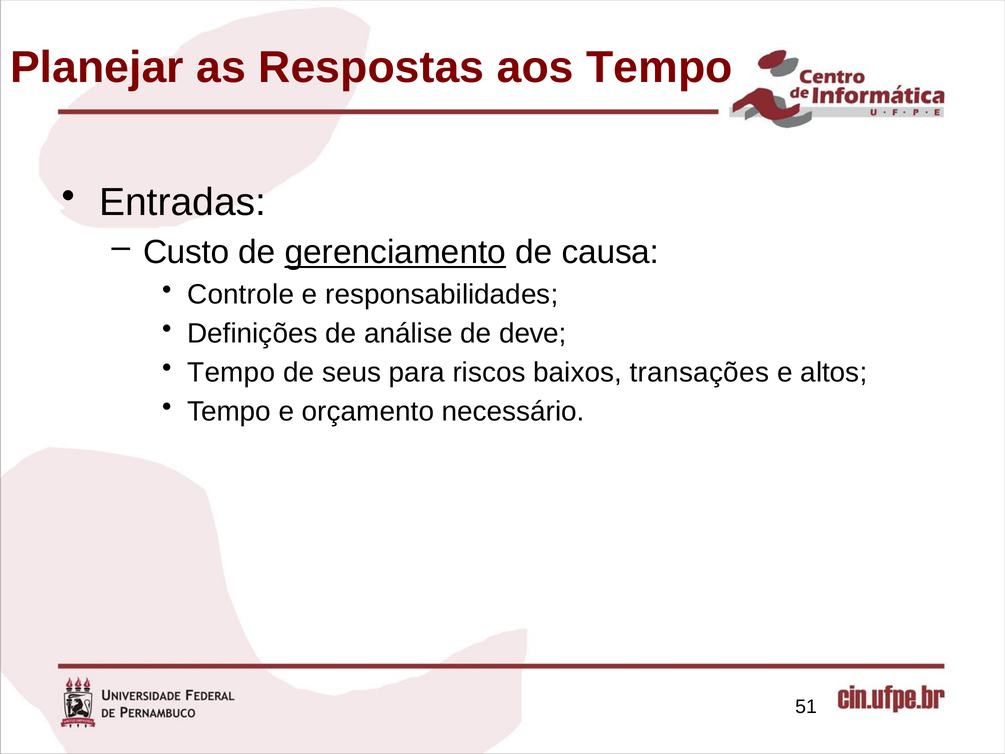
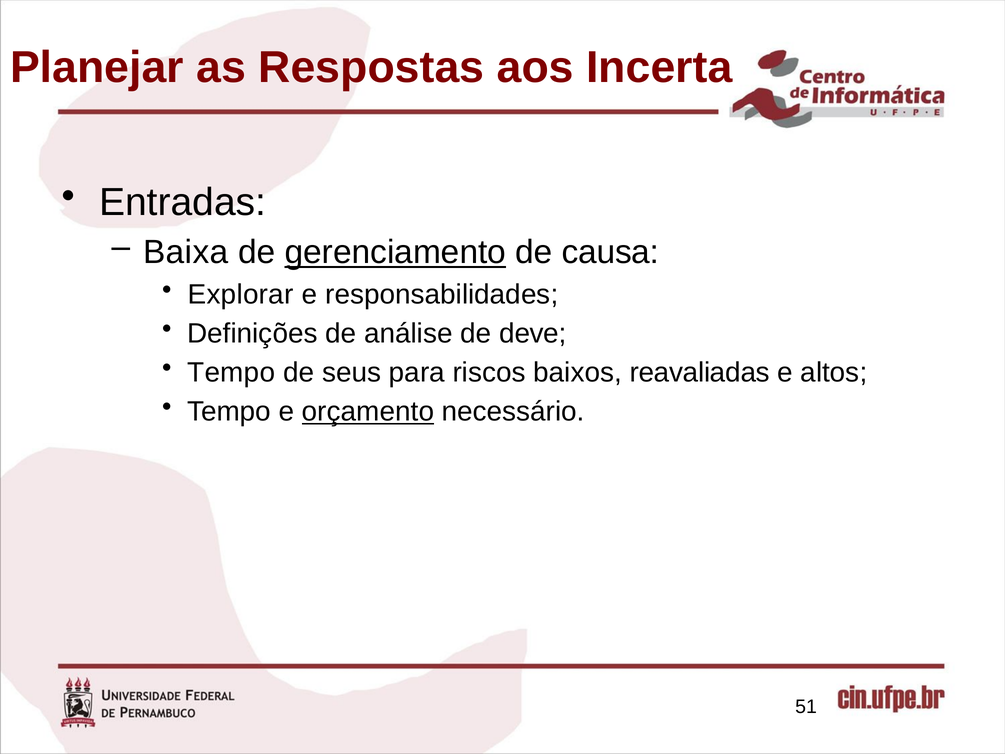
aos Tempo: Tempo -> Incerta (659, 67)
Custo: Custo -> Baixa (186, 252)
Controle: Controle -> Explorar (241, 294)
transações: transações -> reavaliadas (700, 372)
orçamento underline: none -> present (368, 412)
